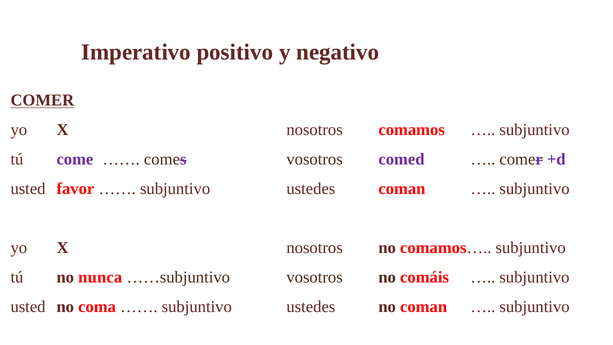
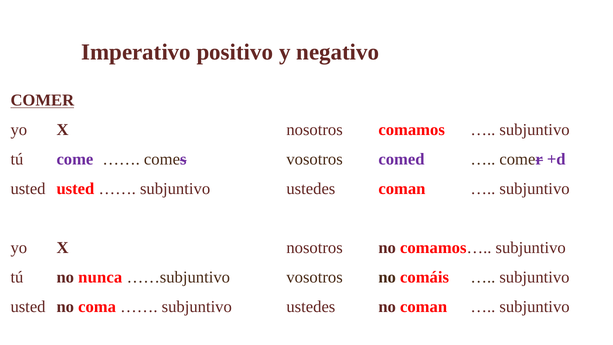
usted favor: favor -> usted (75, 189)
